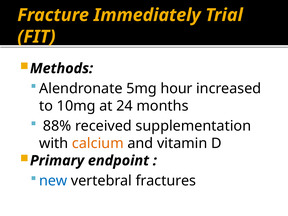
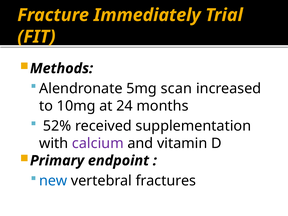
hour: hour -> scan (176, 89)
88%: 88% -> 52% (57, 126)
calcium colour: orange -> purple (98, 143)
